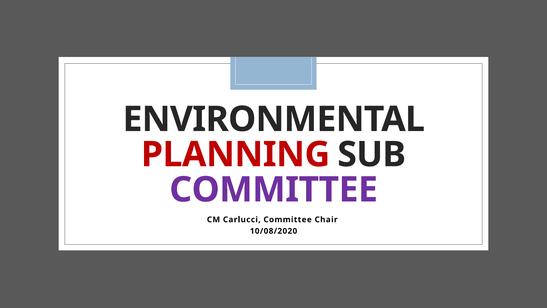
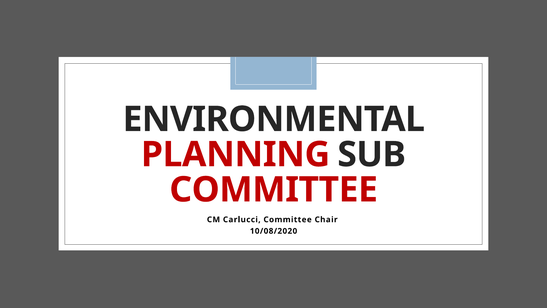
COMMITTEE colour: purple -> red (274, 190)
